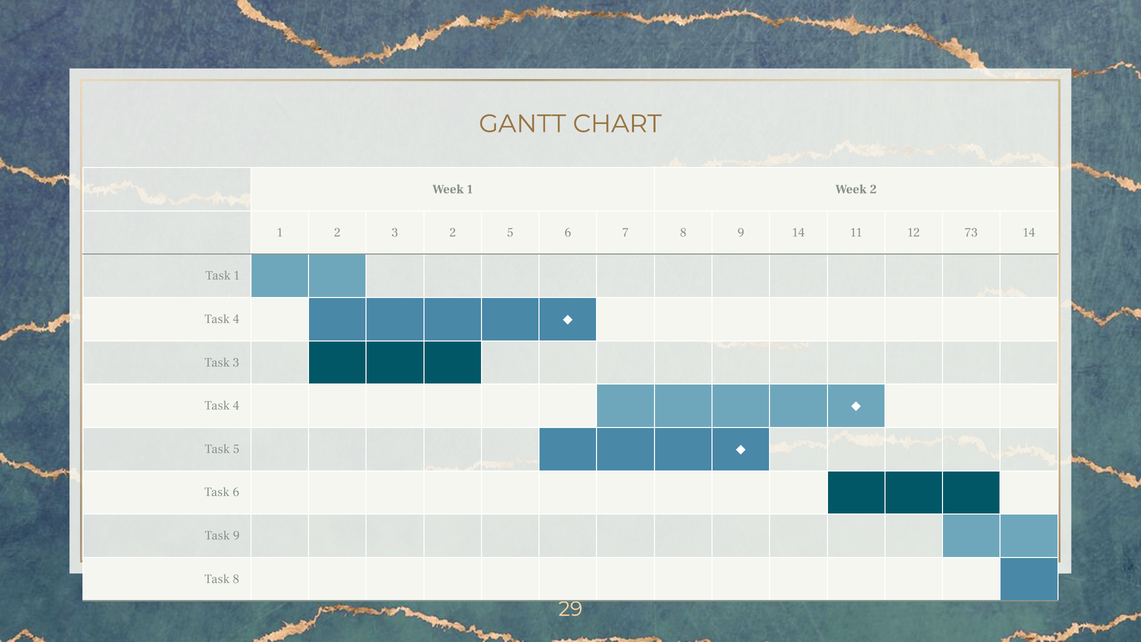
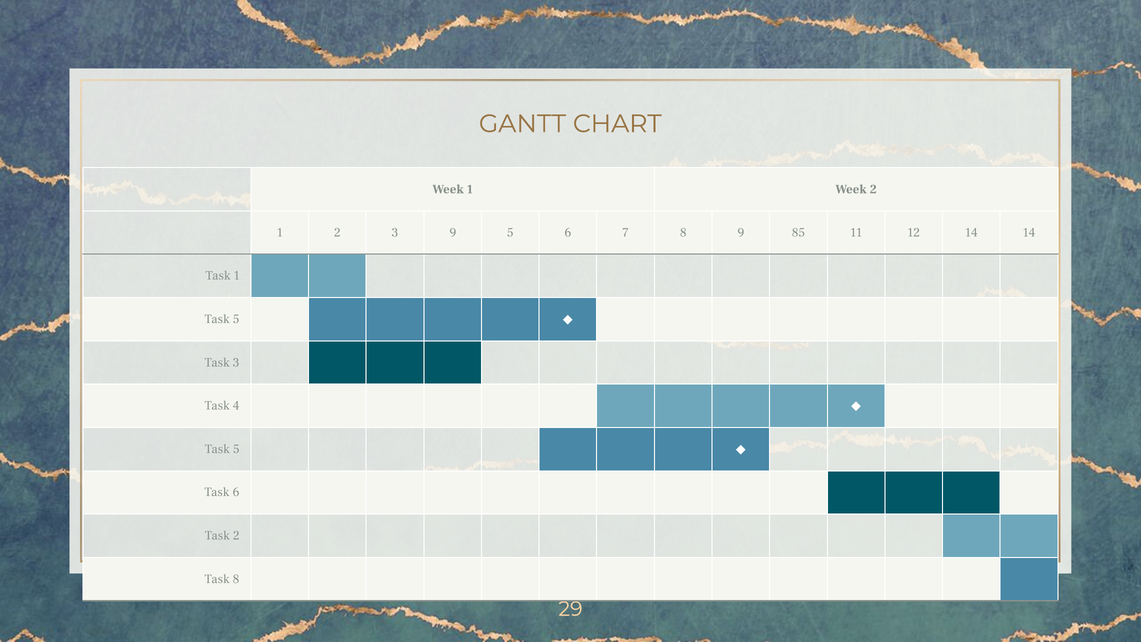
3 2: 2 -> 9 (453, 232)
9 14: 14 -> 85 (798, 232)
12 73: 73 -> 14 (971, 232)
4: 4 -> 5 (236, 319)
Task 9: 9 -> 2 (236, 535)
